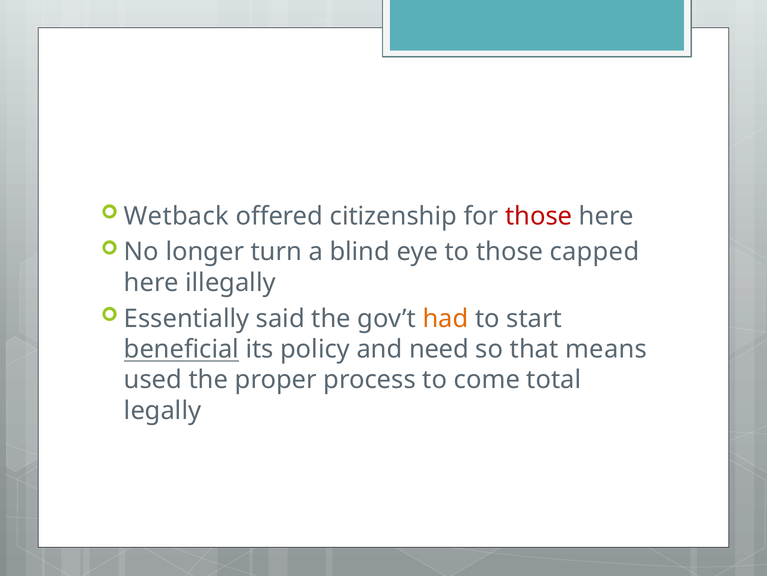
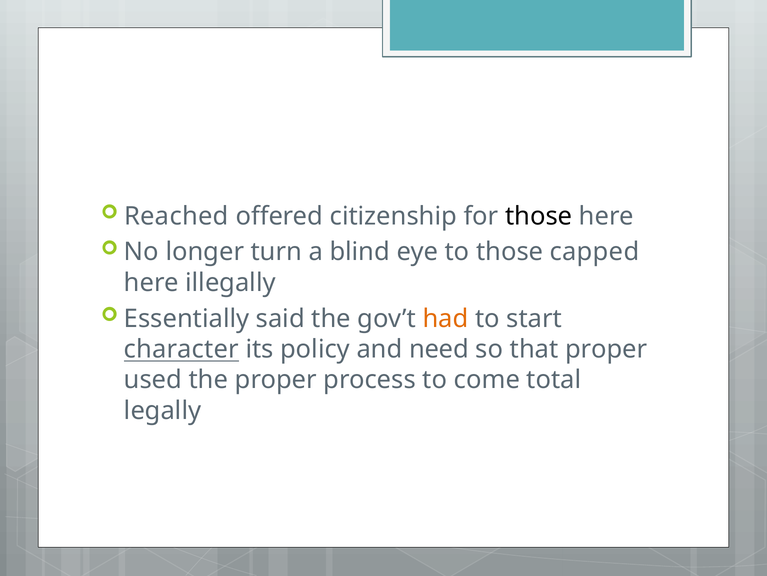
Wetback: Wetback -> Reached (176, 216)
those colour: red -> black (539, 216)
beneficial: beneficial -> character (181, 349)
that means: means -> proper (606, 349)
